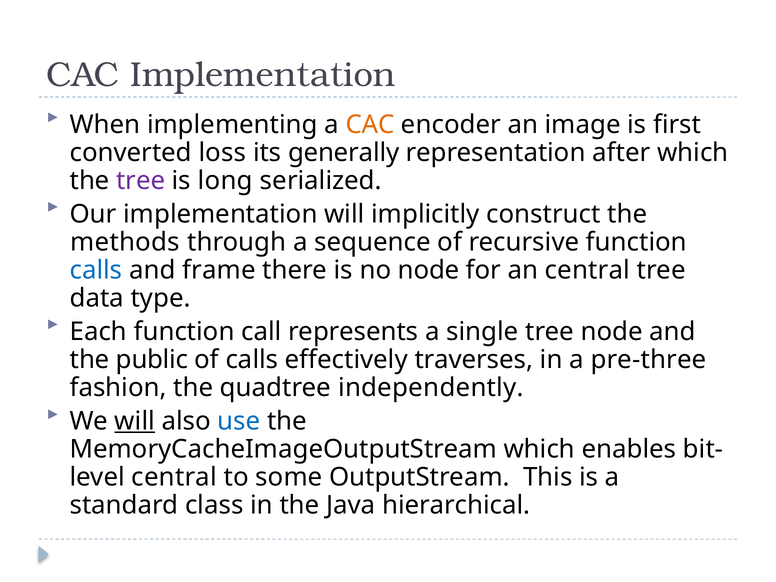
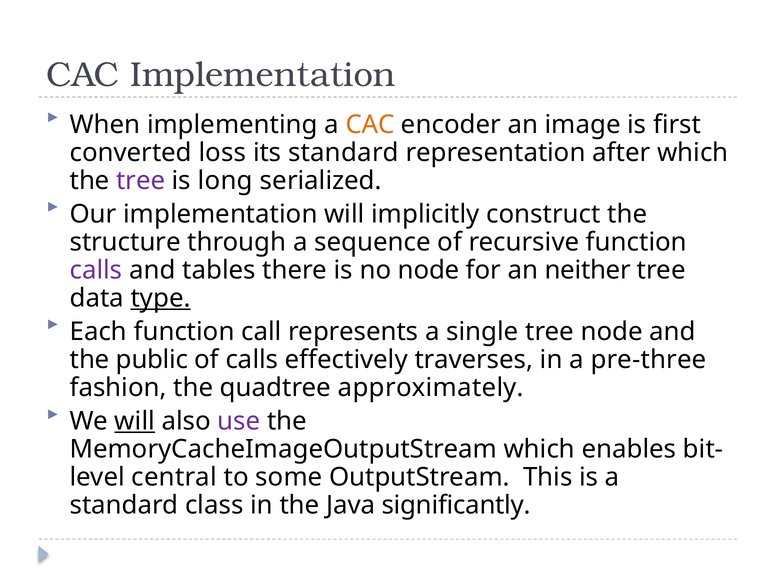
its generally: generally -> standard (343, 153)
methods: methods -> structure (125, 242)
calls colour: blue -> purple (96, 270)
frame: frame -> tables (219, 270)
an central: central -> neither (588, 270)
type underline: none -> present (161, 298)
independently: independently -> approximately (431, 388)
use colour: blue -> purple (239, 421)
hierarchical: hierarchical -> significantly (456, 505)
